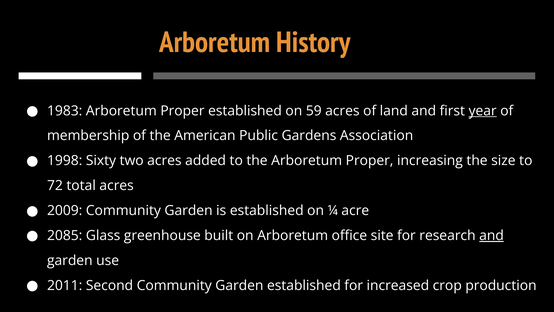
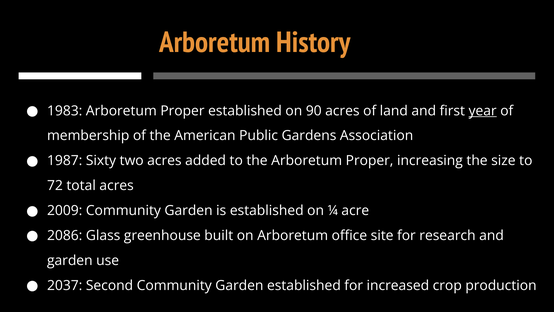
59: 59 -> 90 (314, 111)
1998: 1998 -> 1987 (65, 161)
2085: 2085 -> 2086 (65, 235)
and underline: present -> none (491, 235)
2011: 2011 -> 2037 (65, 285)
